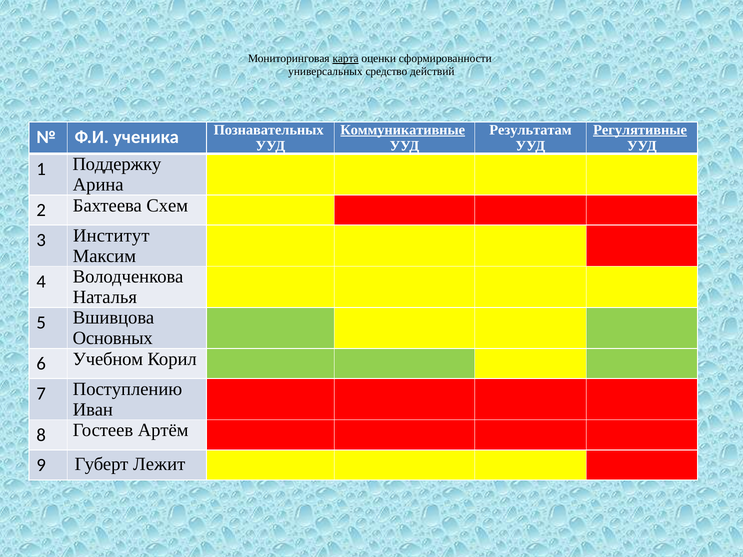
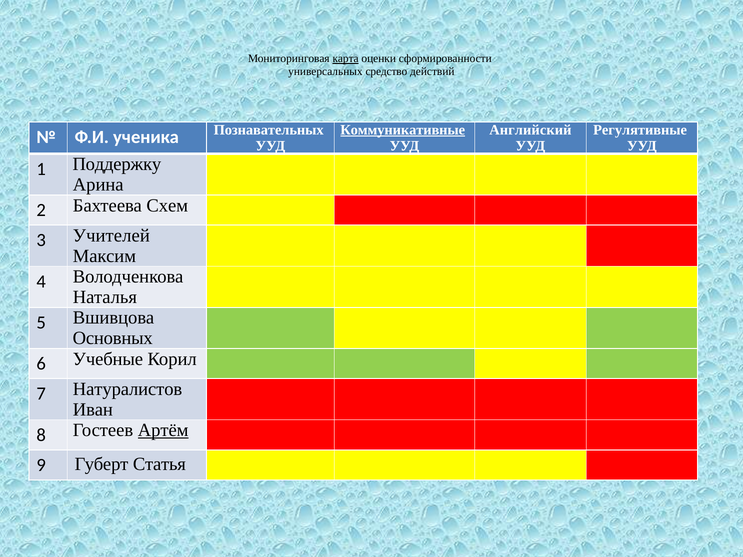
Результатам: Результатам -> Английский (530, 130)
Регулятивные underline: present -> none (640, 130)
Институт: Институт -> Учителей (111, 236)
Учебном: Учебном -> Учебные (108, 359)
Поступлению: Поступлению -> Натуралистов (128, 389)
Артём underline: none -> present (163, 430)
Лежит: Лежит -> Статья (159, 464)
